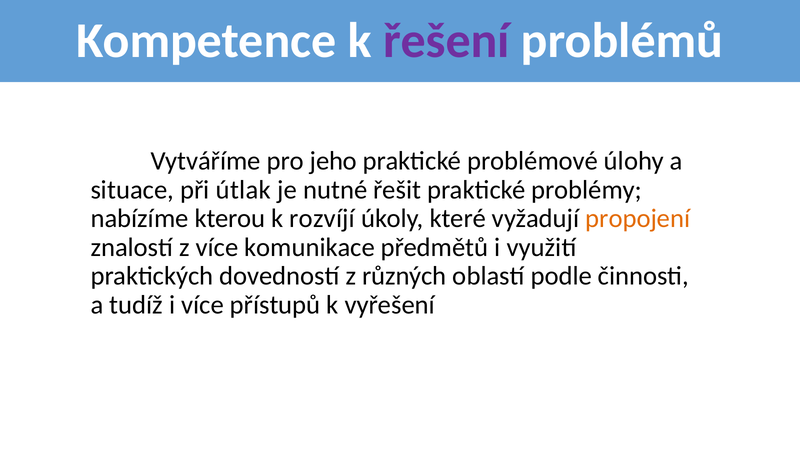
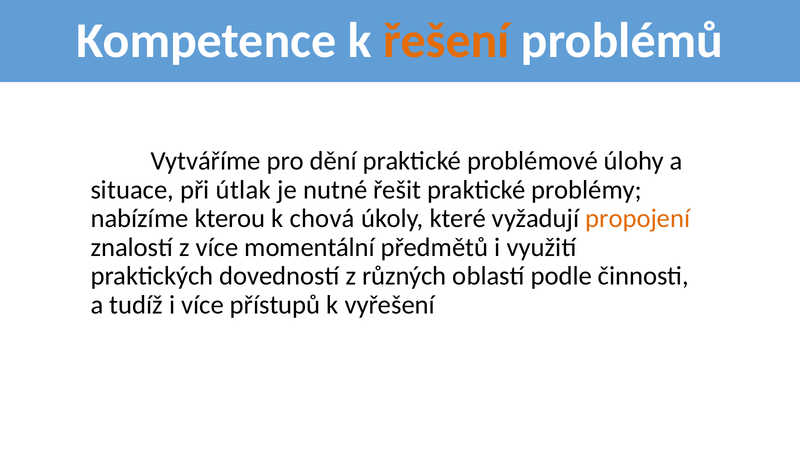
řešení colour: purple -> orange (446, 41)
jeho: jeho -> dění (333, 161)
rozvíjí: rozvíjí -> chová (322, 219)
komunikace: komunikace -> momentální (310, 247)
